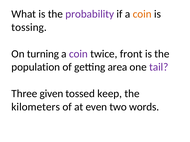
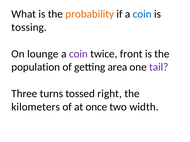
probability colour: purple -> orange (90, 14)
coin colour: orange -> blue (142, 14)
turning: turning -> lounge (43, 54)
given: given -> turns (51, 94)
keep: keep -> right (110, 94)
even: even -> once (96, 107)
words: words -> width (144, 107)
